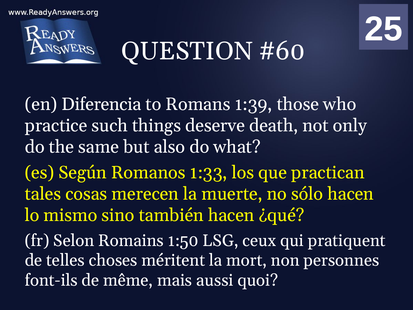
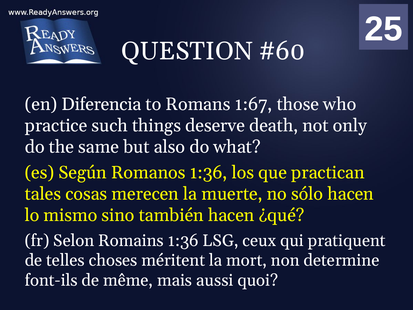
1:39: 1:39 -> 1:67 (253, 104)
Romanos 1:33: 1:33 -> 1:36 (209, 173)
Romains 1:50: 1:50 -> 1:36 (183, 240)
personnes: personnes -> determine (341, 260)
